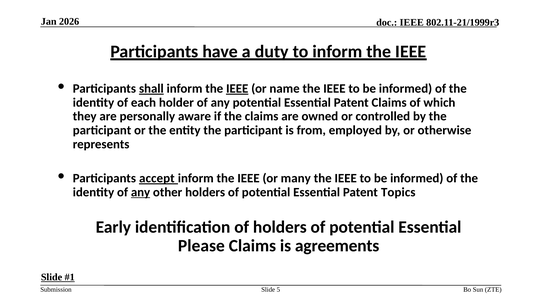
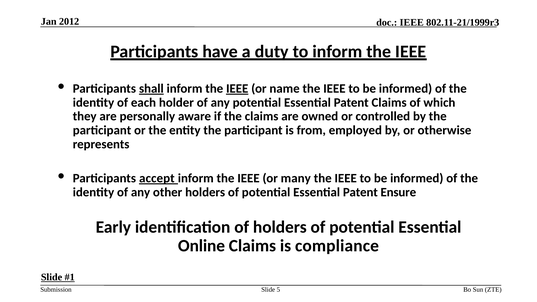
2026: 2026 -> 2012 (69, 21)
any underline: present -> none (141, 192)
Topics: Topics -> Ensure (398, 192)
Please: Please -> Online (201, 246)
agreements: agreements -> compliance (337, 246)
